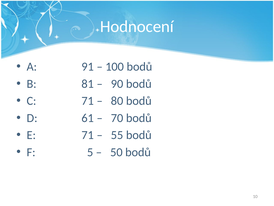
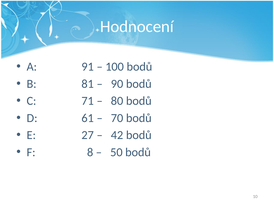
E 71: 71 -> 27 (88, 135)
55: 55 -> 42 (117, 135)
5: 5 -> 8 (90, 152)
